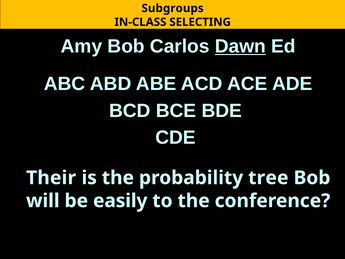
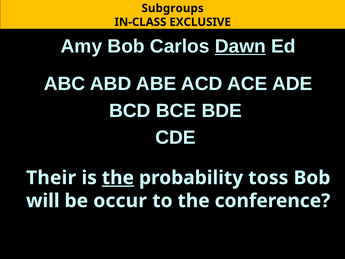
SELECTING: SELECTING -> EXCLUSIVE (200, 22)
the underline: none -> present (118, 178)
tree: tree -> toss (268, 178)
easily: easily -> occur (120, 201)
